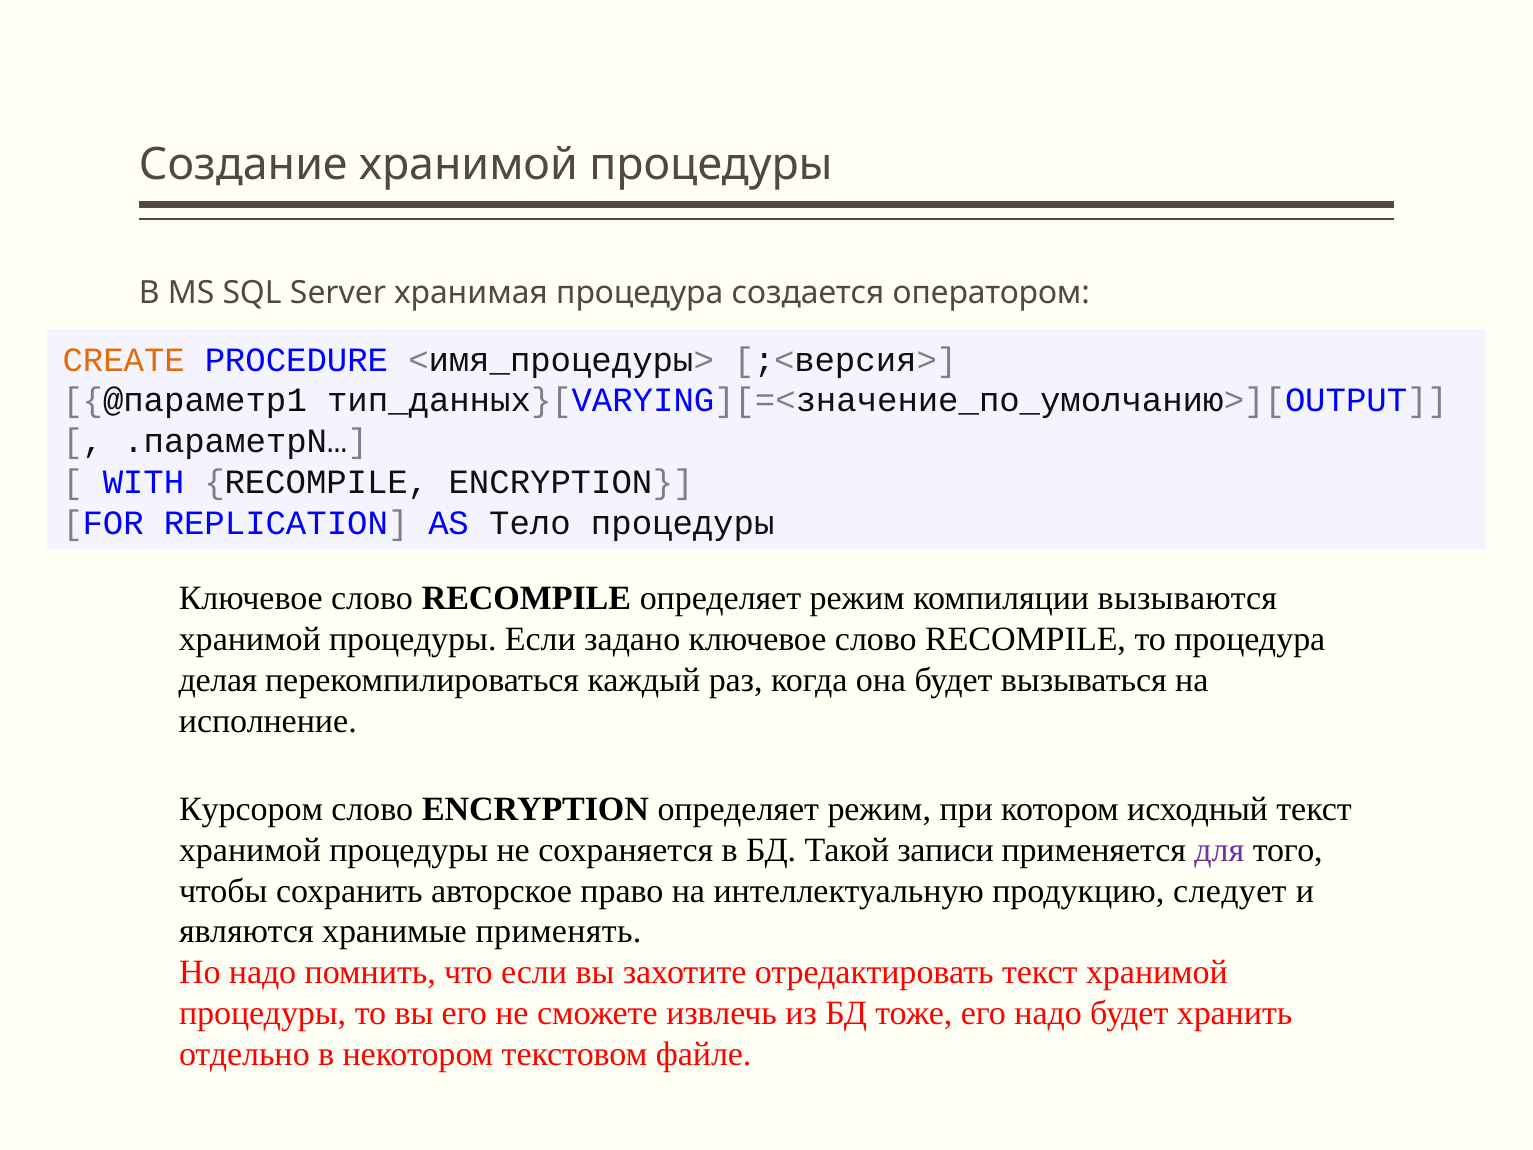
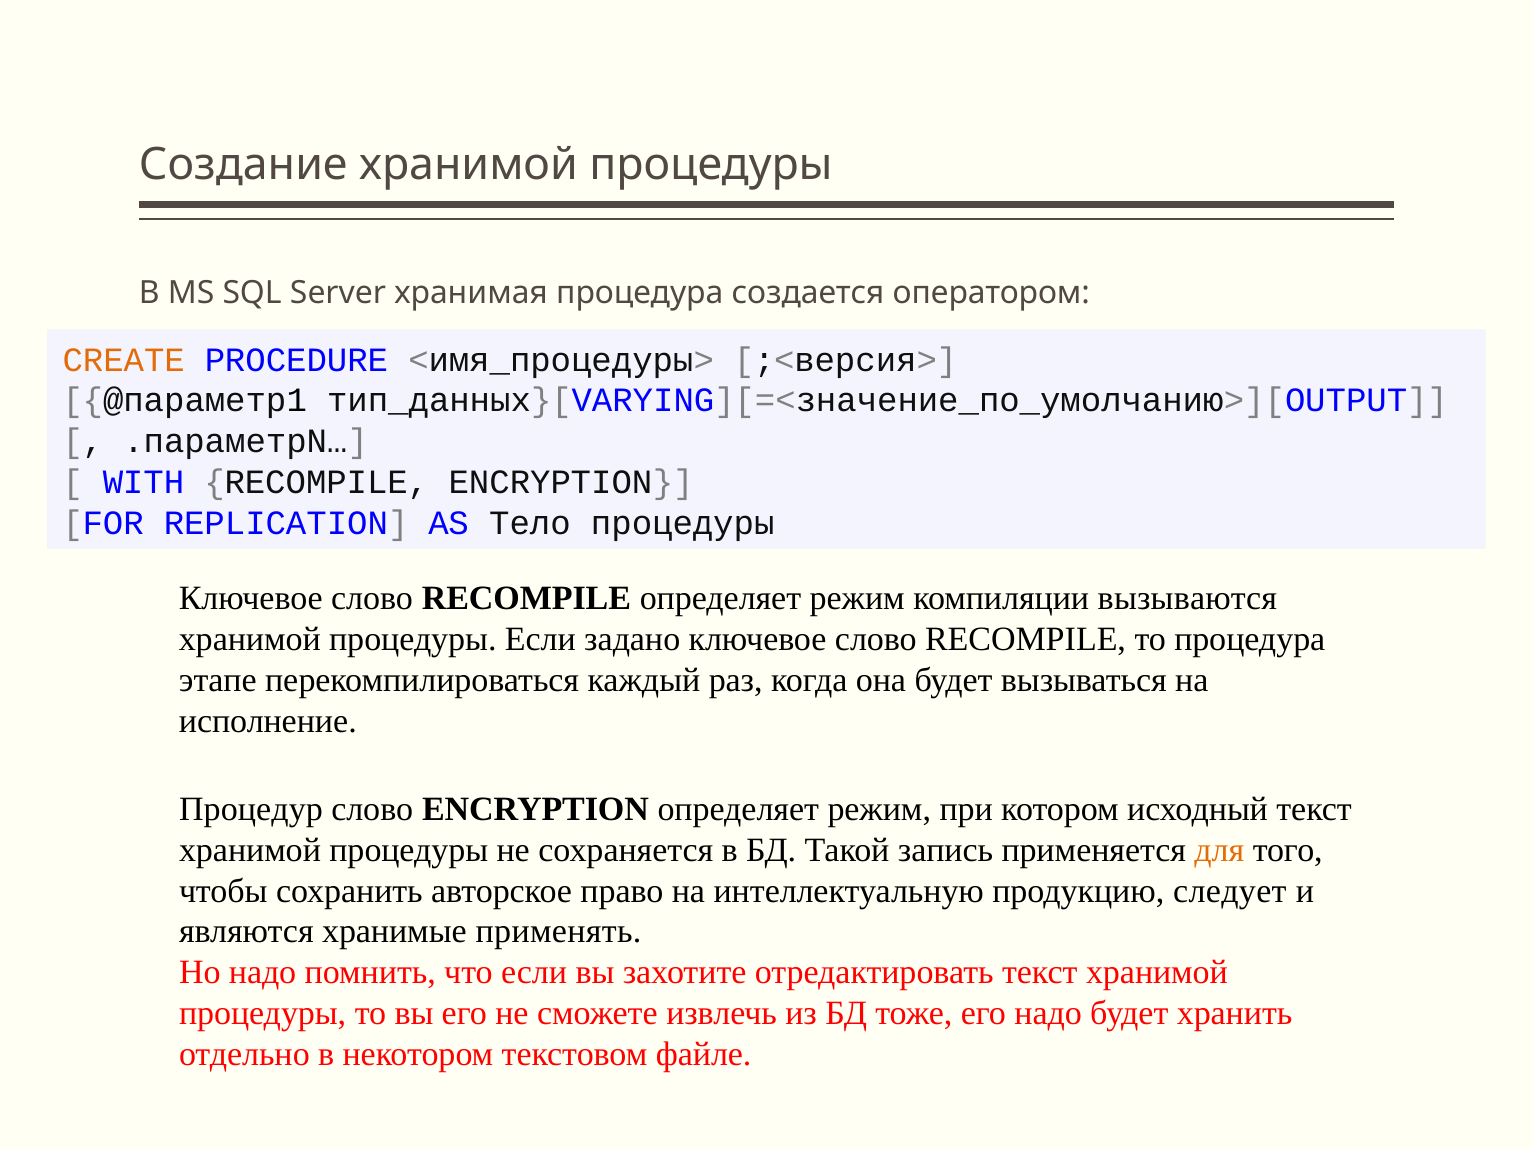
делая: делая -> этапе (218, 680)
Курсором: Курсором -> Процедур (251, 809)
записи: записи -> запись (946, 850)
для colour: purple -> orange (1219, 850)
